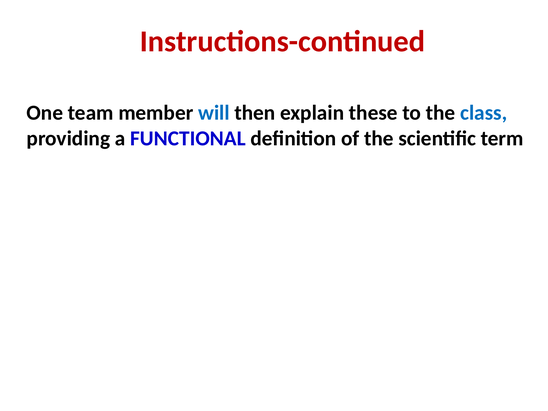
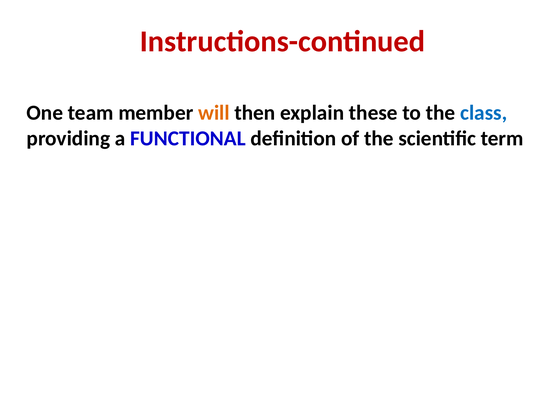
will colour: blue -> orange (214, 113)
